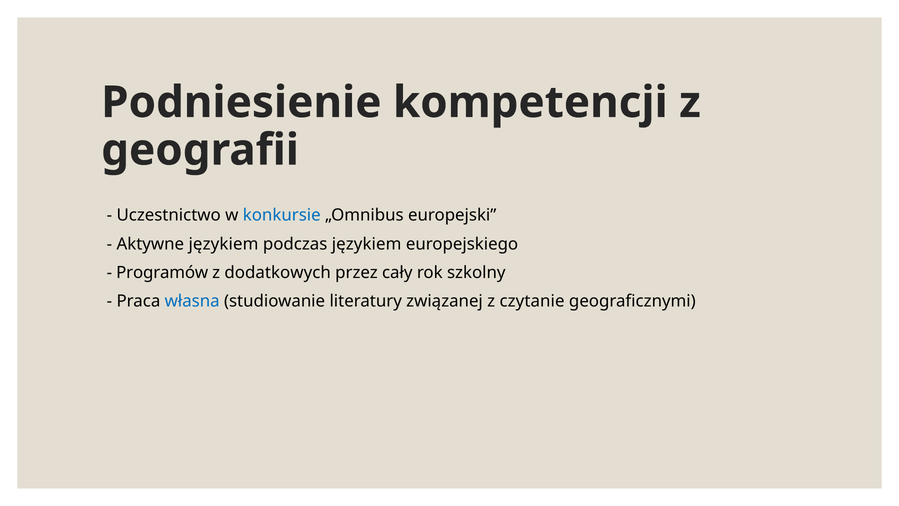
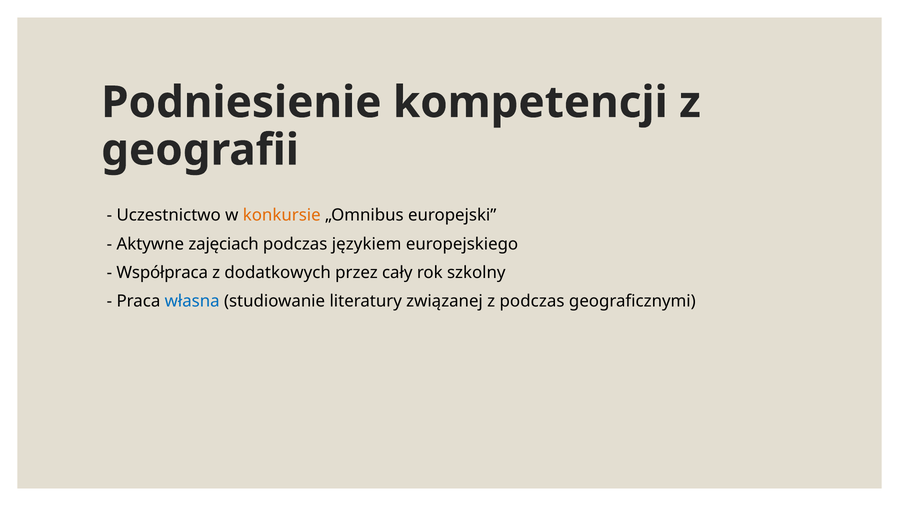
konkursie colour: blue -> orange (282, 215)
Aktywne językiem: językiem -> zajęciach (224, 244)
Programów: Programów -> Współpraca (162, 272)
z czytanie: czytanie -> podczas (532, 301)
